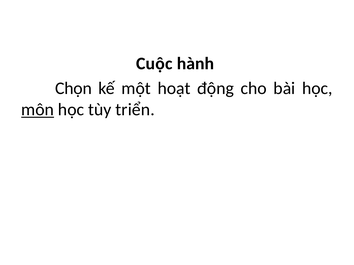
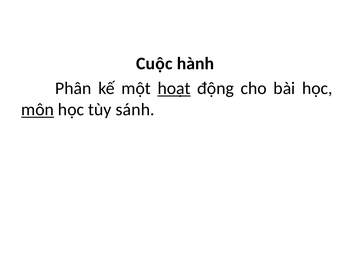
Chọn: Chọn -> Phân (73, 89)
hoạt underline: none -> present (174, 89)
triển: triển -> sánh (135, 110)
